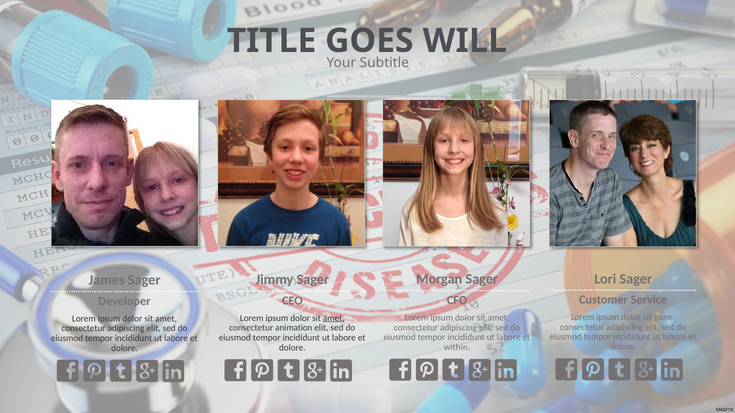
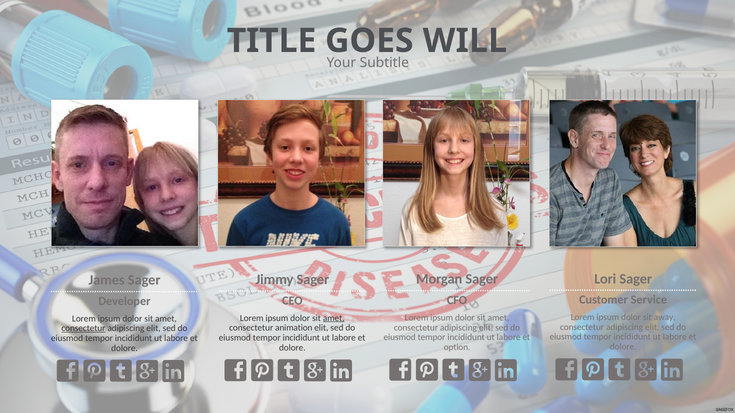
gone: gone -> away (665, 317)
consectetur underline: none -> present (83, 329)
within: within -> option (457, 348)
